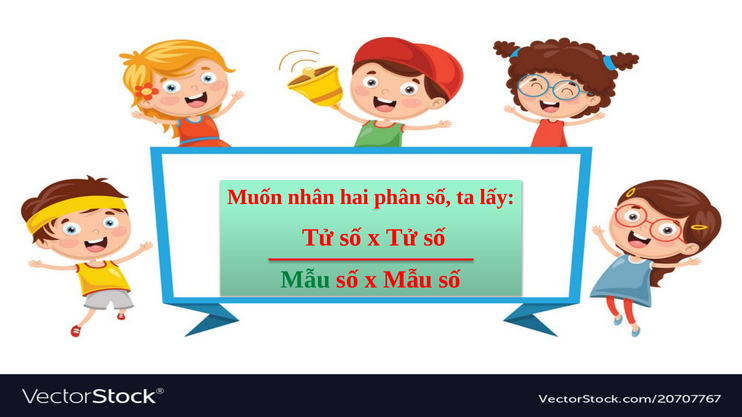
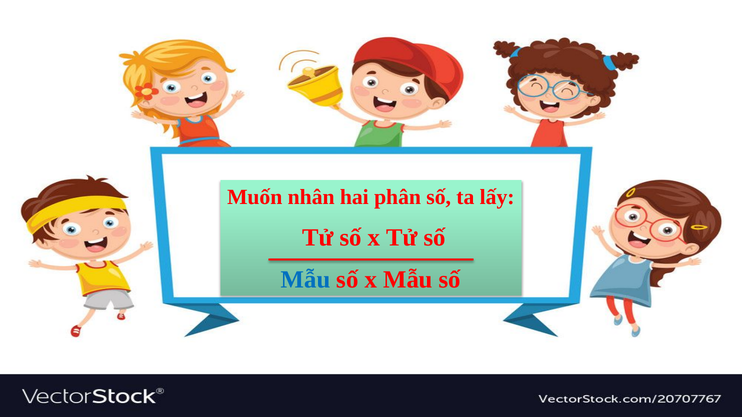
Mẫu colour: green -> blue (306, 280)
